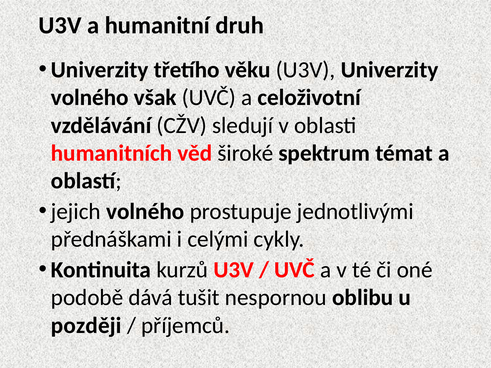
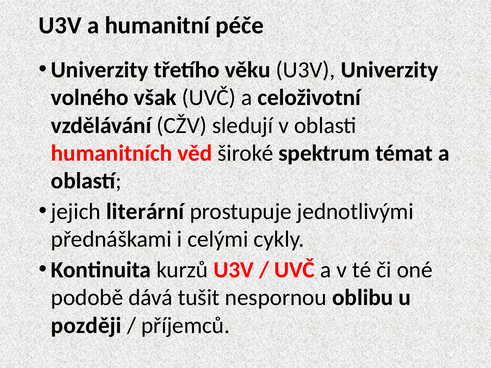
druh: druh -> péče (240, 26)
jejich volného: volného -> literární (145, 212)
